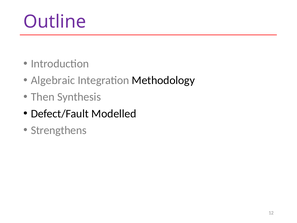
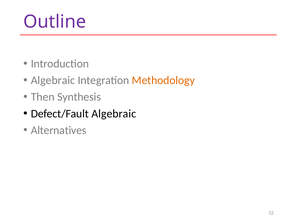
Methodology colour: black -> orange (163, 80)
Defect/Fault Modelled: Modelled -> Algebraic (114, 113)
Strengthens: Strengthens -> Alternatives (59, 130)
